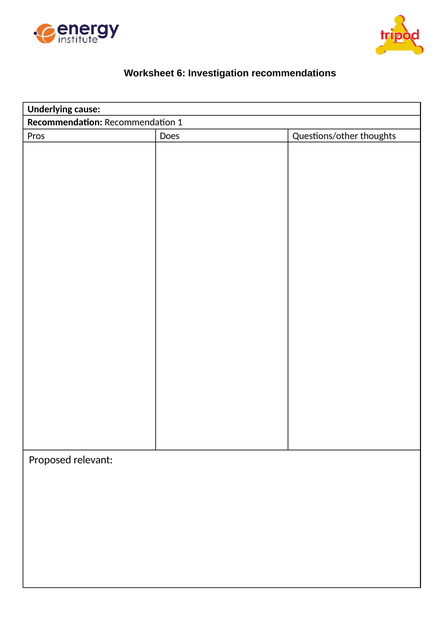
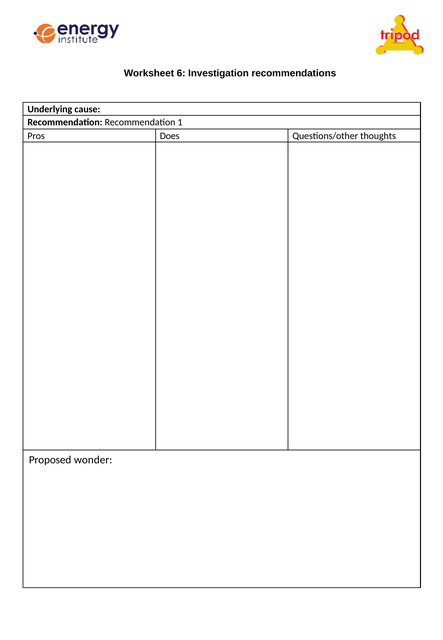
relevant: relevant -> wonder (93, 460)
